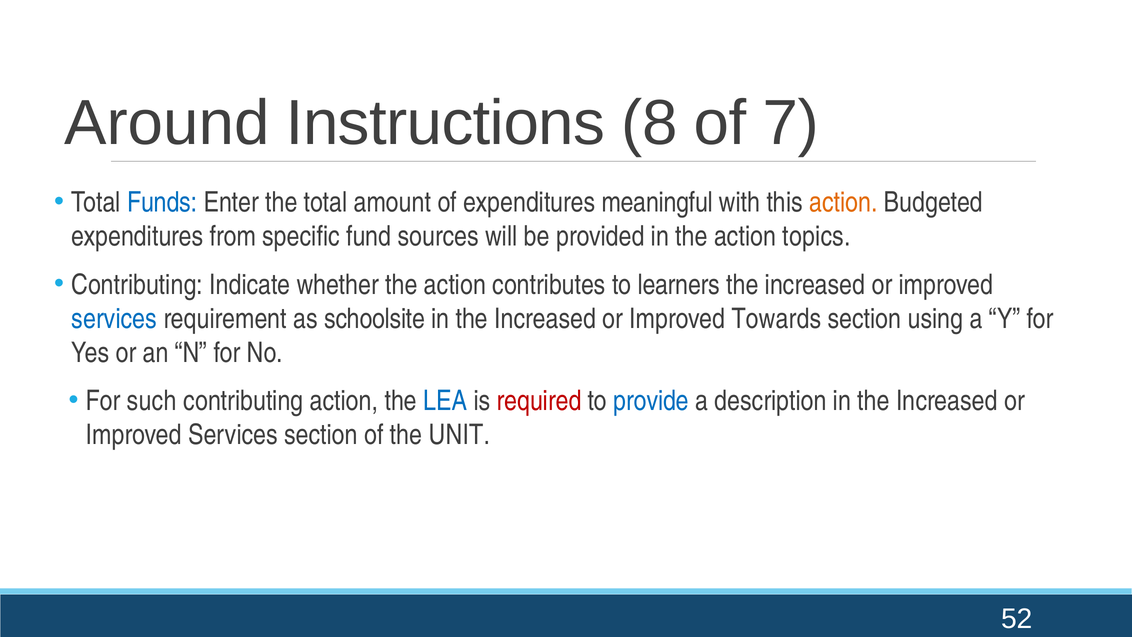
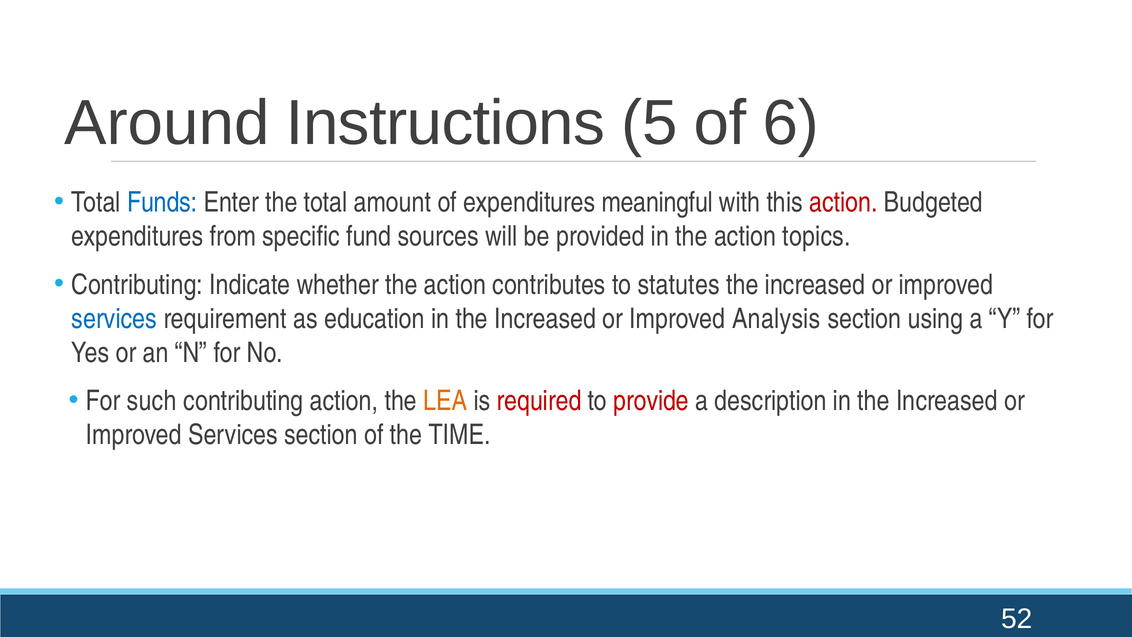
8: 8 -> 5 (649, 123)
7: 7 -> 6 (791, 123)
action colour: orange -> red (843, 203)
learners: learners -> statutes (679, 285)
schoolsite: schoolsite -> education (374, 319)
Towards: Towards -> Analysis (776, 319)
LEA colour: blue -> orange (445, 401)
provide colour: blue -> red (651, 401)
UNIT: UNIT -> TIME (460, 435)
